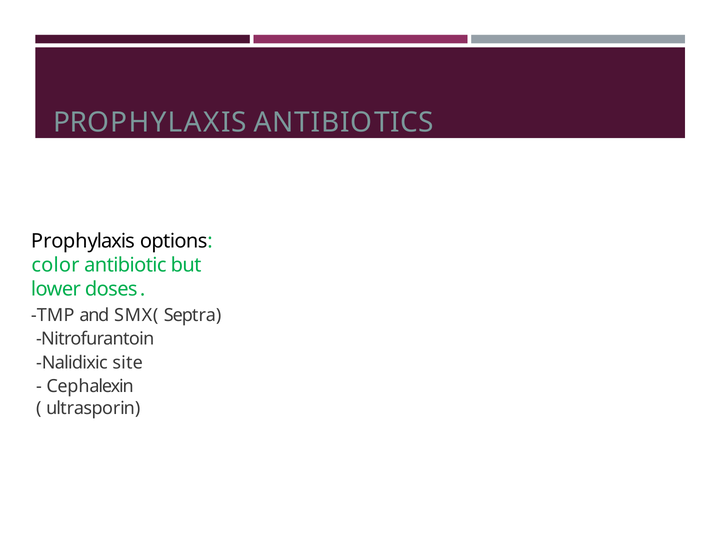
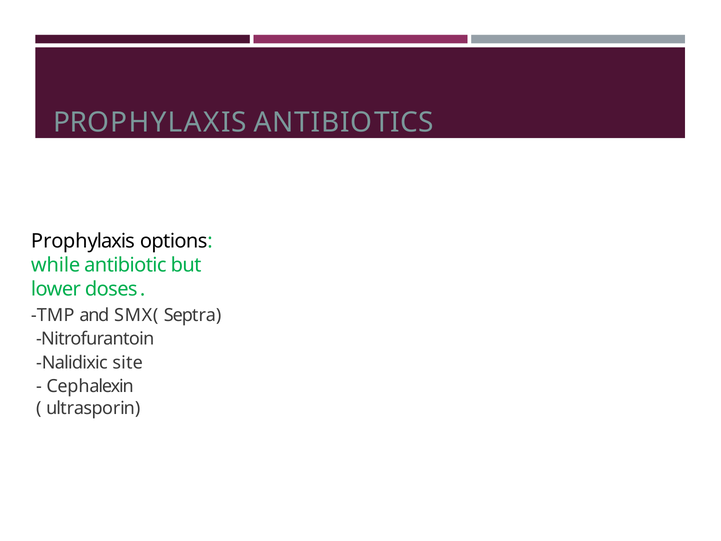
color: color -> while (56, 265)
